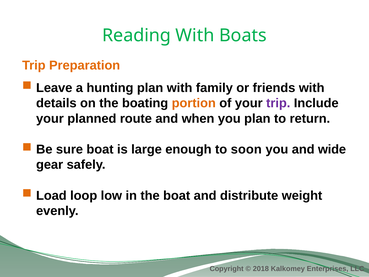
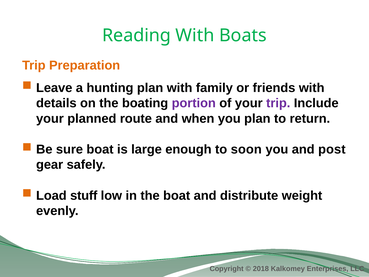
portion colour: orange -> purple (194, 103)
wide: wide -> post (332, 149)
loop: loop -> stuff (84, 195)
